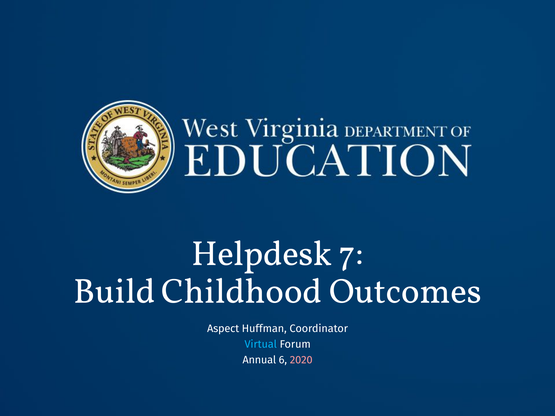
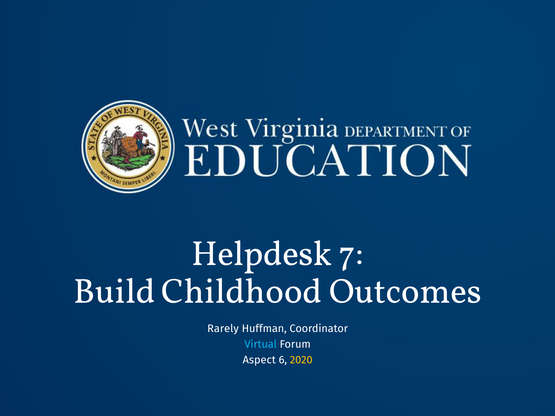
Aspect: Aspect -> Rarely (223, 329)
Annual: Annual -> Aspect (259, 360)
2020 colour: pink -> yellow (301, 360)
